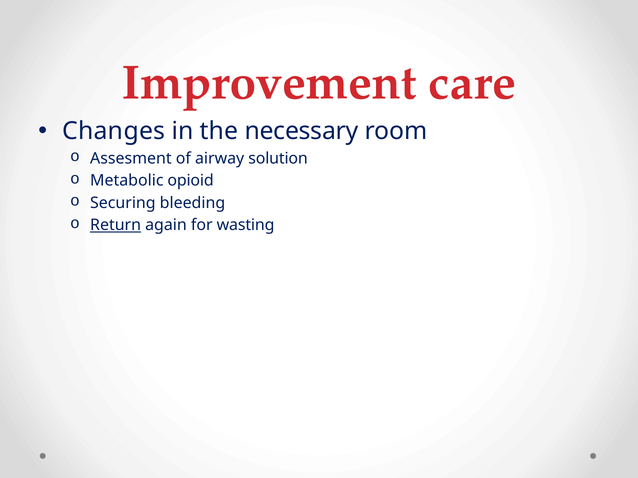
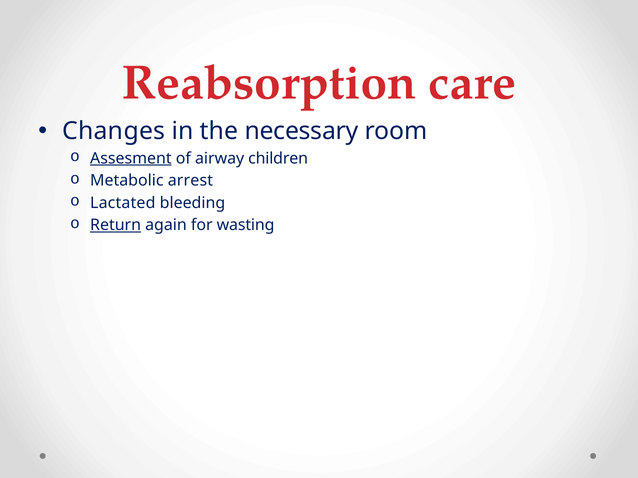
Improvement: Improvement -> Reabsorption (269, 83)
Assesment underline: none -> present (131, 158)
solution: solution -> children (278, 158)
opioid: opioid -> arrest (190, 181)
Securing: Securing -> Lactated (123, 203)
